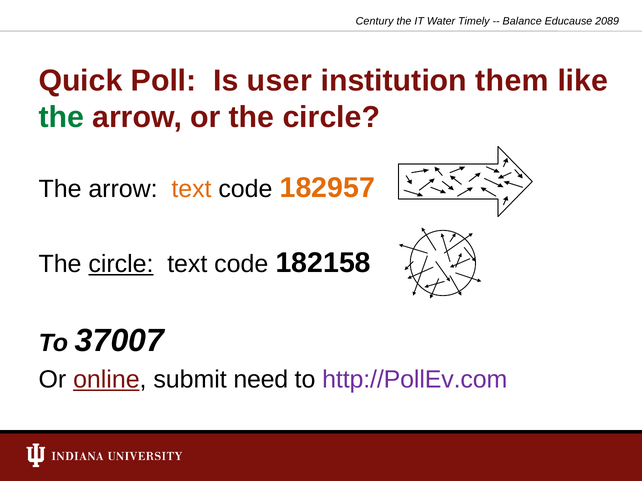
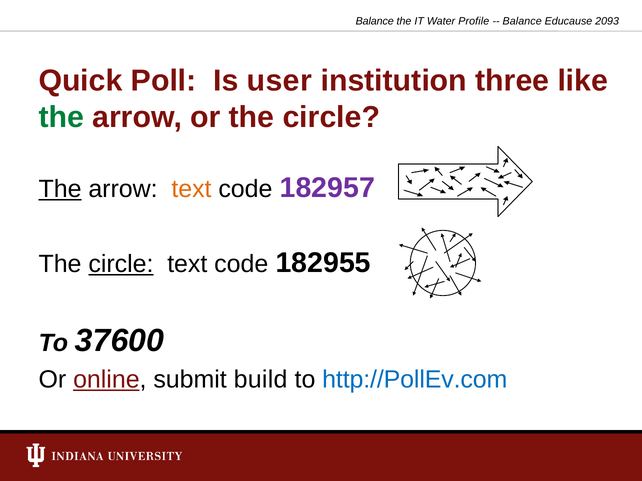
Century: Century -> Balance (375, 21)
Timely: Timely -> Profile (474, 21)
2089: 2089 -> 2093 (607, 21)
them: them -> three (512, 81)
The underline: none -> present (60, 189)
182957 colour: orange -> purple (327, 188)
182158: 182158 -> 182955 (323, 263)
37007: 37007 -> 37600 (120, 341)
need: need -> build (261, 380)
http://PollEv.com colour: purple -> blue (415, 380)
